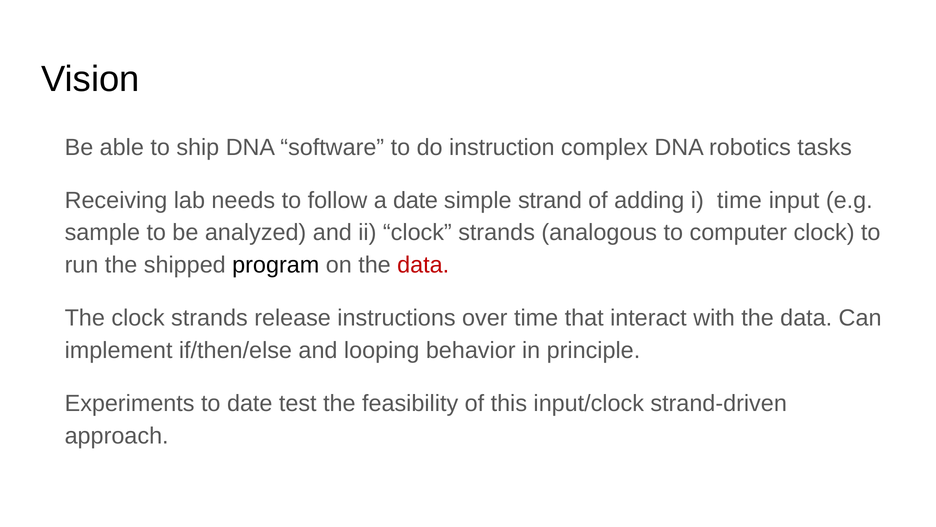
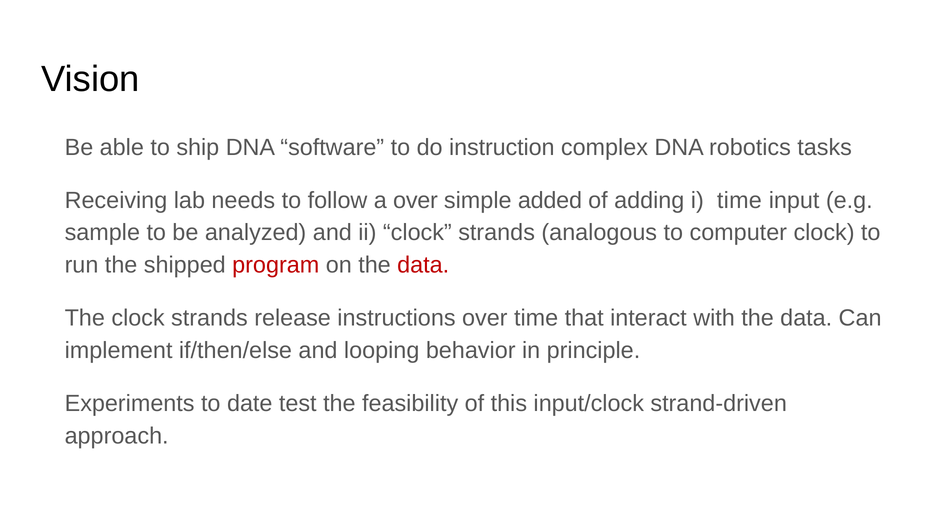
a date: date -> over (416, 200)
strand: strand -> added (550, 200)
program colour: black -> red (276, 265)
